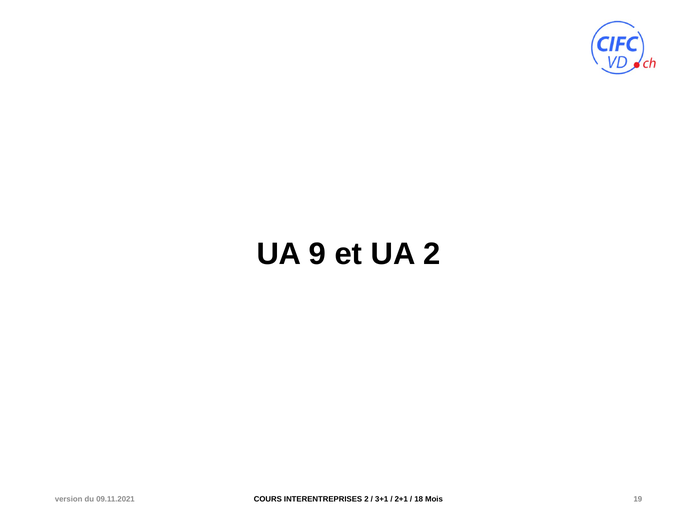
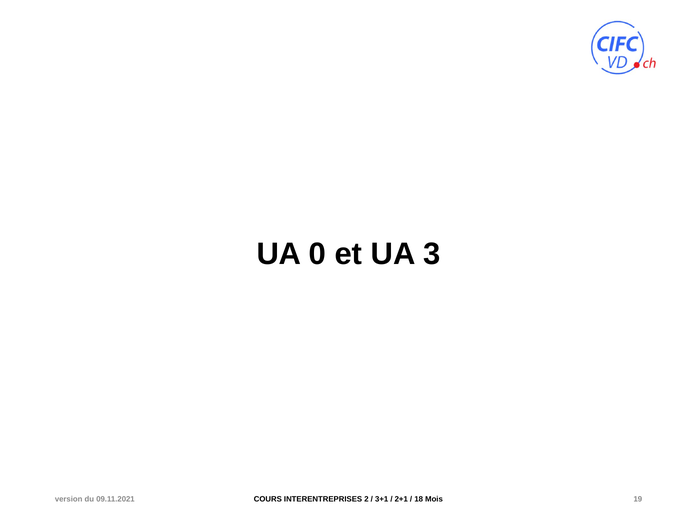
9: 9 -> 0 (317, 254)
UA 2: 2 -> 3 (432, 254)
